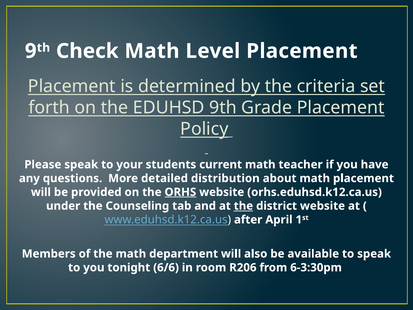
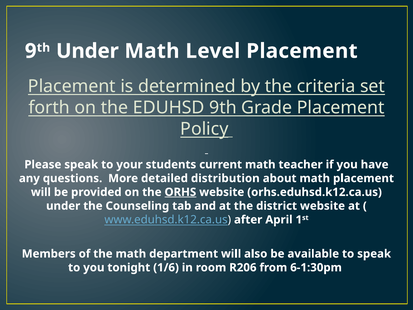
Check: Check -> Under (87, 51)
the underline: present -> none (243, 206)
6/6: 6/6 -> 1/6 (166, 267)
6-3:30pm: 6-3:30pm -> 6-1:30pm (316, 267)
